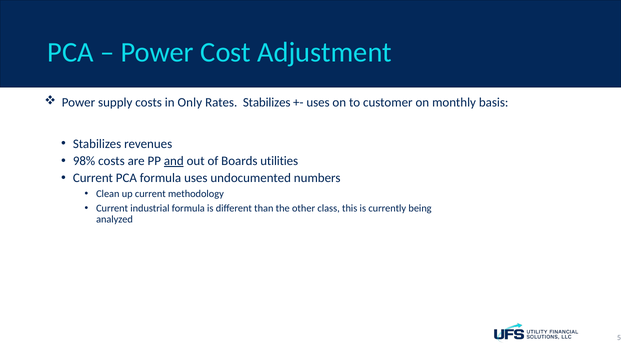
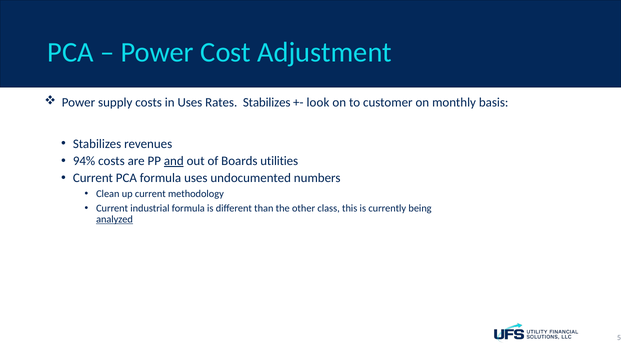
in Only: Only -> Uses (190, 103)
uses: uses -> look (318, 103)
98%: 98% -> 94% (84, 161)
analyzed underline: none -> present (115, 220)
